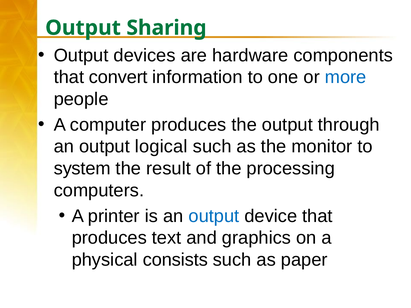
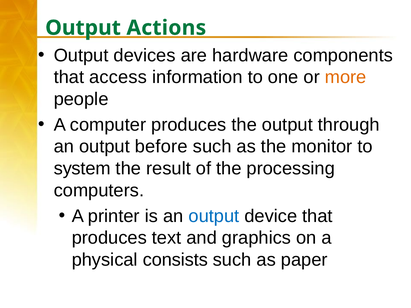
Sharing: Sharing -> Actions (166, 28)
convert: convert -> access (118, 77)
more colour: blue -> orange (346, 77)
logical: logical -> before (161, 147)
